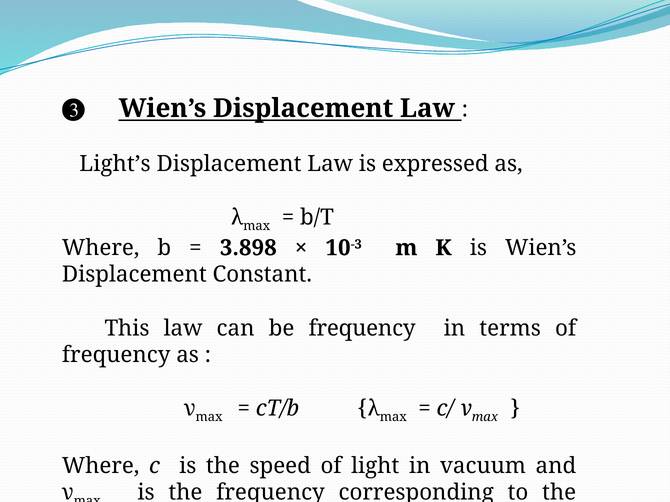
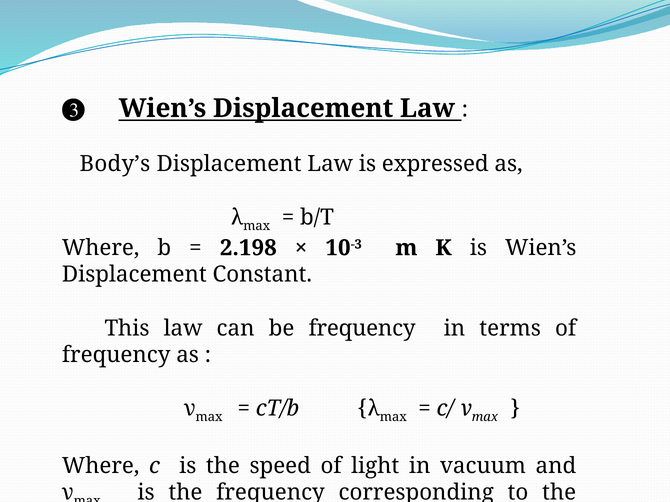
Light’s: Light’s -> Body’s (115, 164)
3.898: 3.898 -> 2.198 (248, 248)
